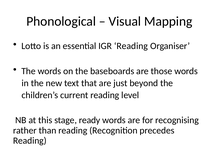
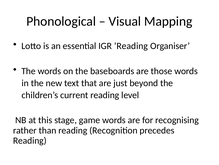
ready: ready -> game (90, 120)
